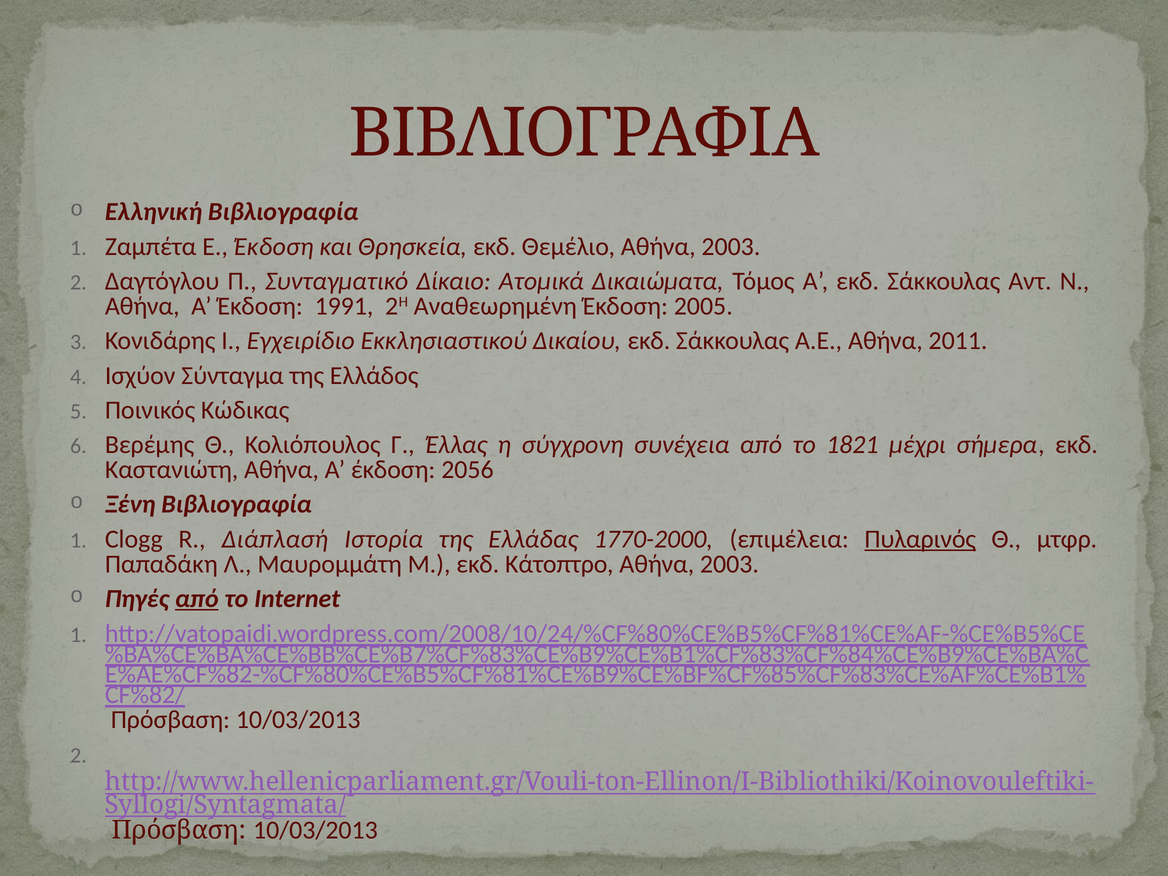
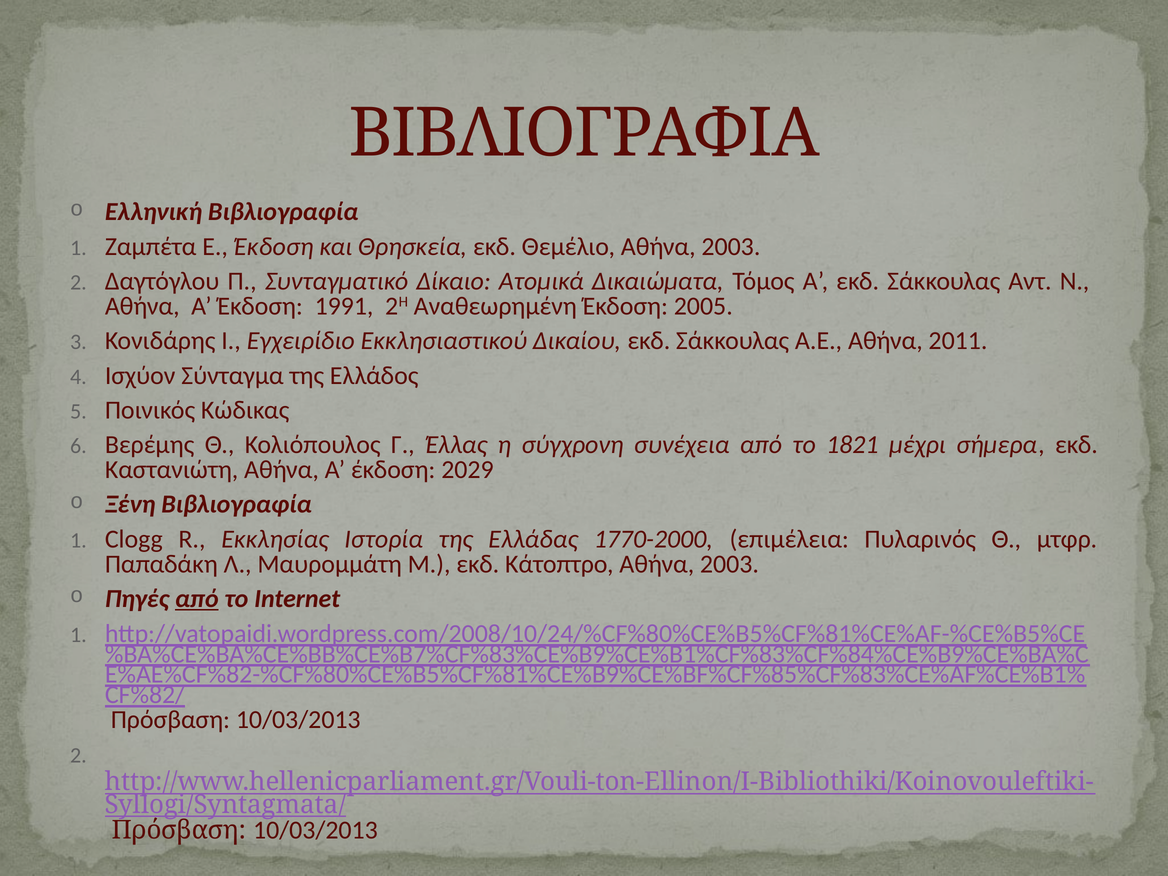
2056: 2056 -> 2029 (467, 470)
Διάπλασή: Διάπλασή -> Εκκλησίας (275, 539)
Πυλαρινός underline: present -> none (920, 539)
